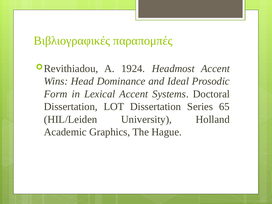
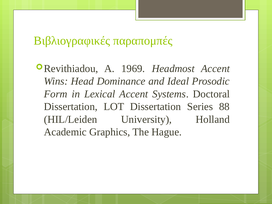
1924: 1924 -> 1969 (133, 69)
65: 65 -> 88 (224, 107)
